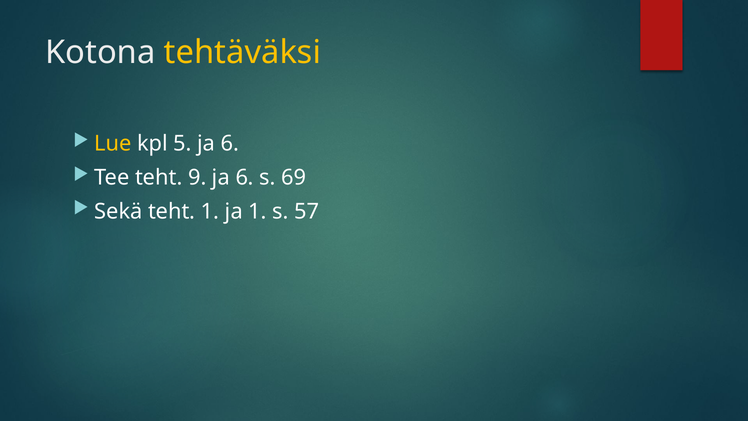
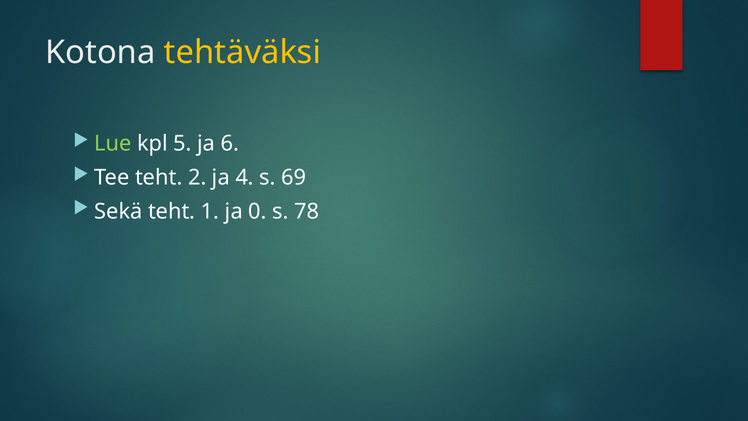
Lue colour: yellow -> light green (113, 143)
9: 9 -> 2 (197, 177)
6: 6 -> 4 (245, 177)
ja 1: 1 -> 0 (258, 211)
57: 57 -> 78 (307, 211)
